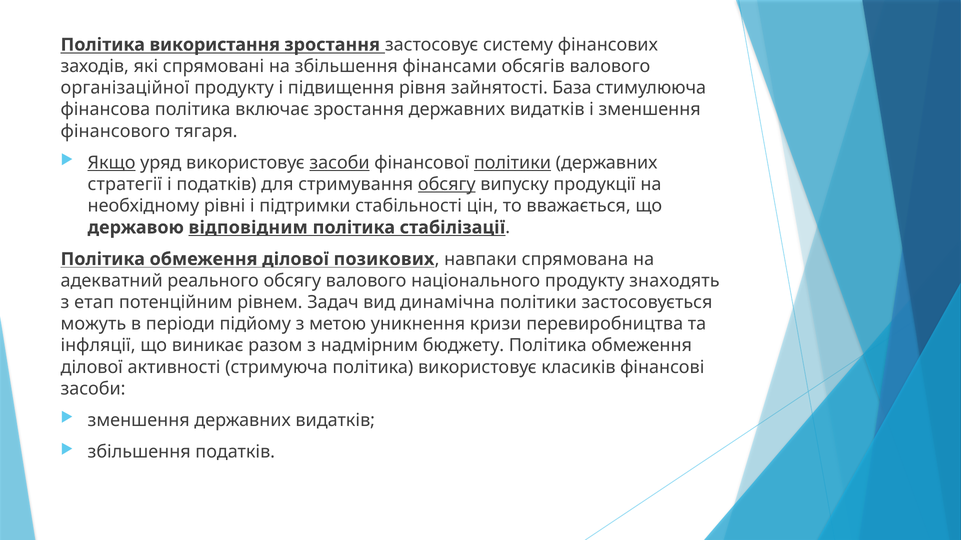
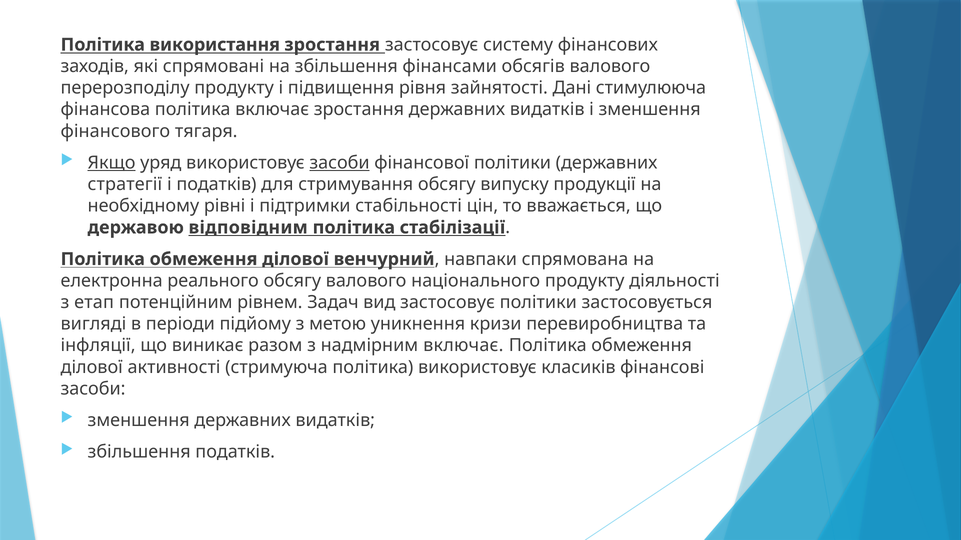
організаційної: організаційної -> перерозподілу (125, 88)
База: База -> Дані (572, 88)
політики underline: present -> none (512, 163)
обсягу underline: present -> none (447, 184)
позикових: позикових -> венчурний (384, 259)
адекватний: адекватний -> електронна (112, 281)
знаходять: знаходять -> діяльності (674, 281)
вид динамічна: динамічна -> застосовує (448, 303)
можуть: можуть -> вигляді (93, 324)
надмірним бюджету: бюджету -> включає (463, 346)
